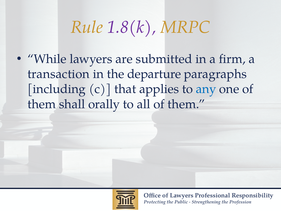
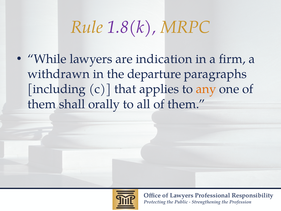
submitted: submitted -> indication (164, 59)
transaction: transaction -> withdrawn (59, 74)
any colour: blue -> orange (206, 89)
